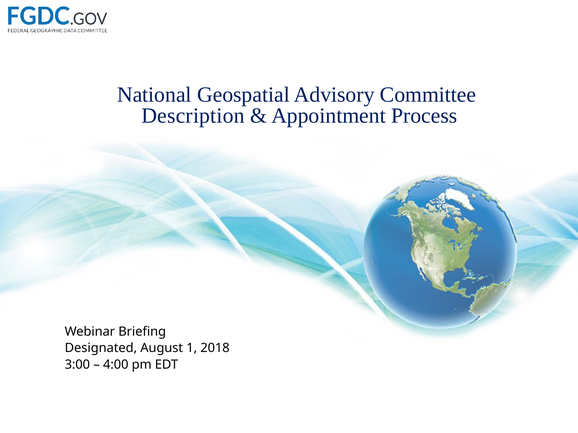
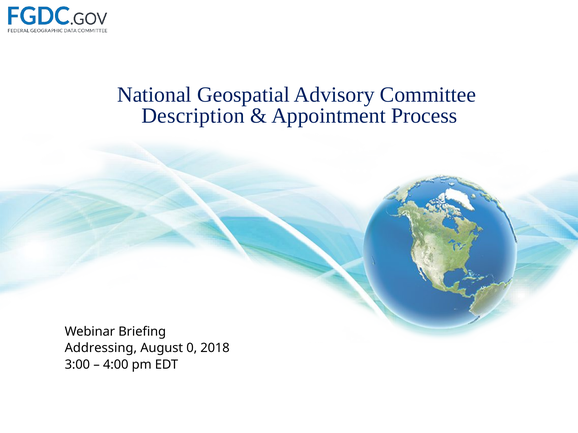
Designated: Designated -> Addressing (101, 349)
1: 1 -> 0 (192, 349)
